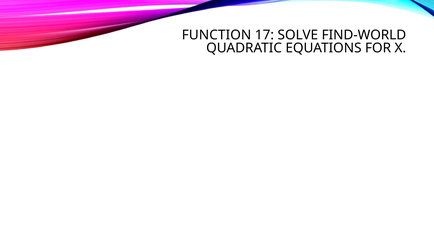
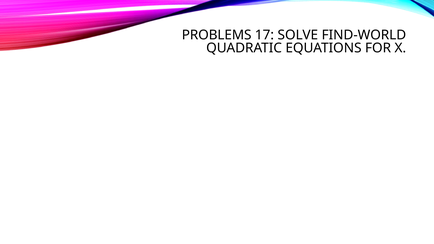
FUNCTION: FUNCTION -> PROBLEMS (217, 35)
